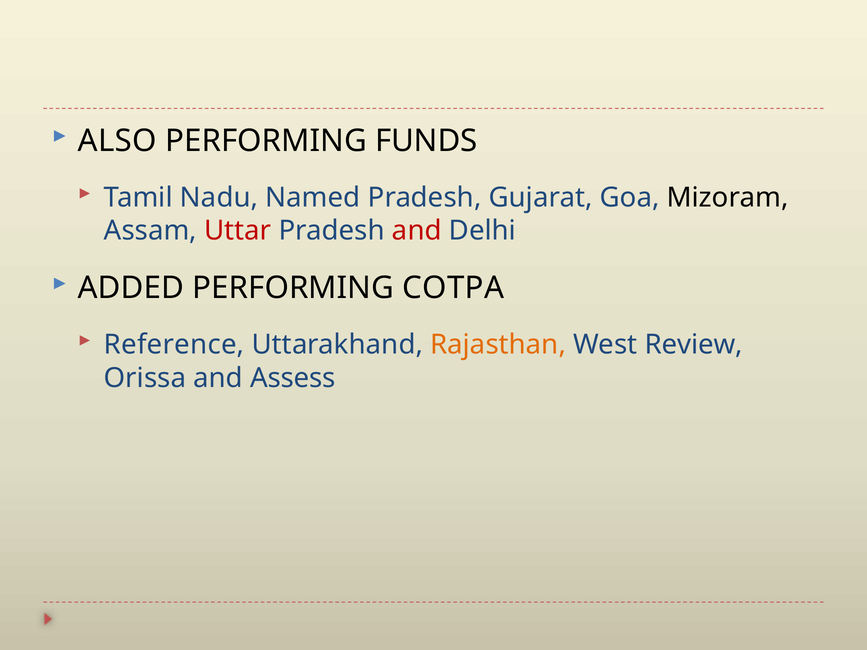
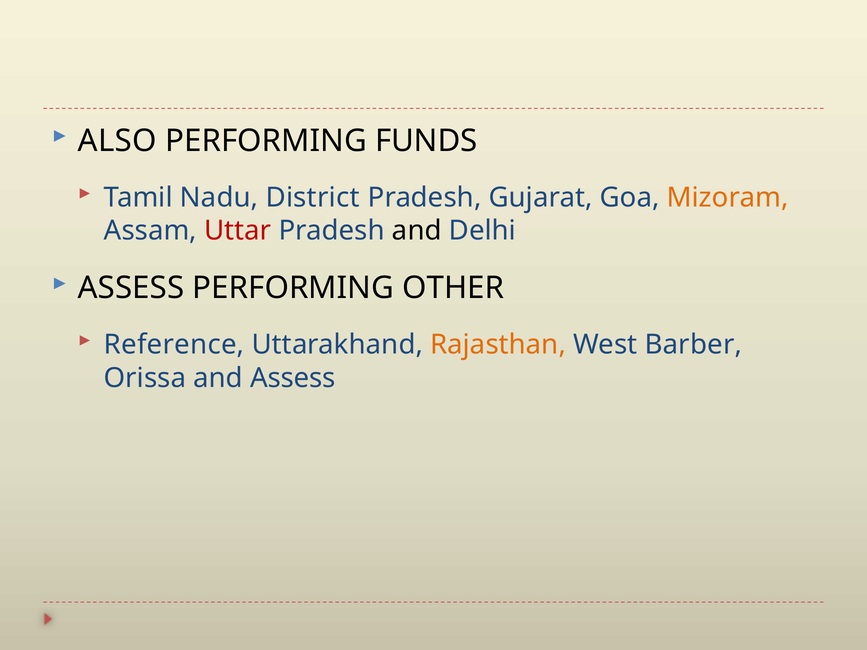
Named: Named -> District (313, 198)
Mizoram colour: black -> orange (728, 198)
and colour: red -> black (417, 231)
ADDED: ADDED -> ASSESS (131, 288)
COTPA: COTPA -> OTHER (453, 288)
Review: Review -> Barber (693, 345)
